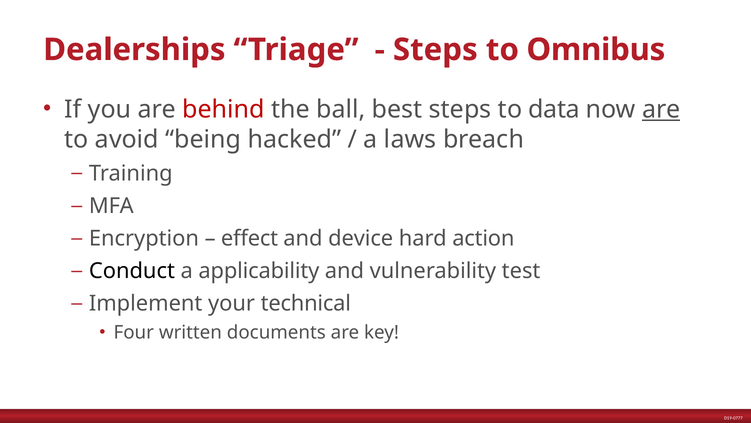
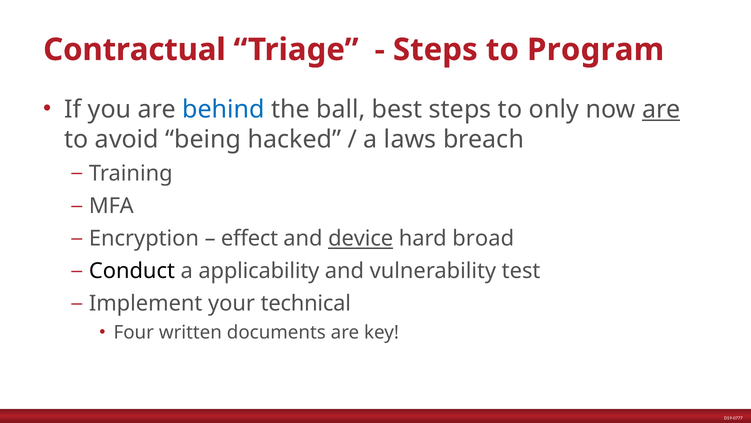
Dealerships: Dealerships -> Contractual (134, 50)
Omnibus: Omnibus -> Program (596, 50)
behind colour: red -> blue (223, 109)
data: data -> only (554, 109)
device underline: none -> present (361, 238)
action: action -> broad (483, 238)
